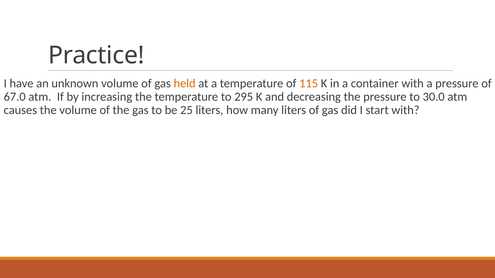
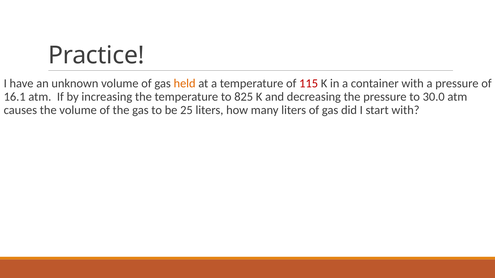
115 colour: orange -> red (309, 83)
67.0: 67.0 -> 16.1 (15, 97)
295: 295 -> 825 (244, 97)
